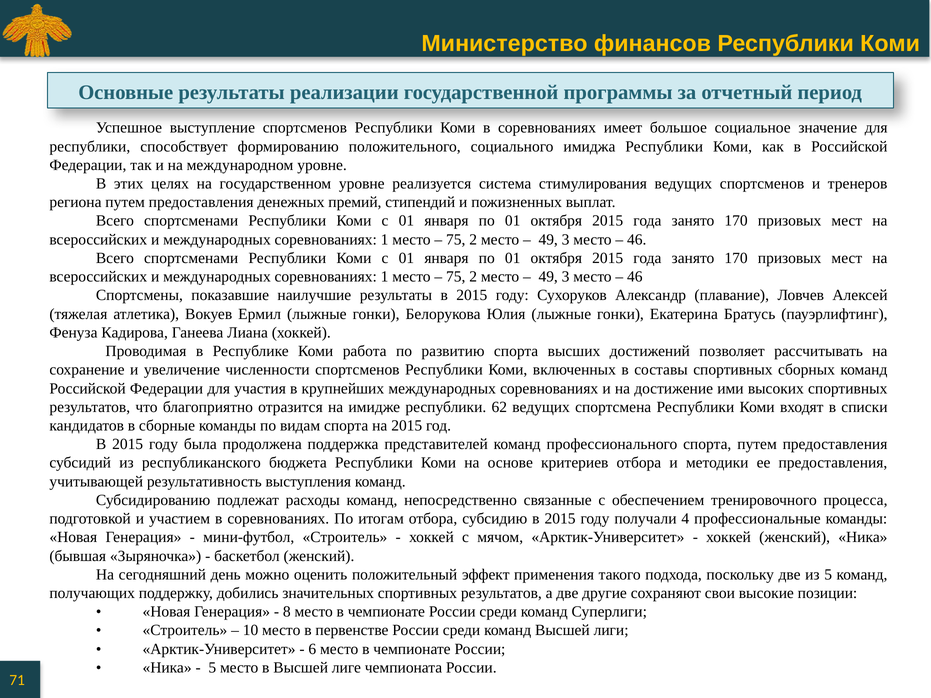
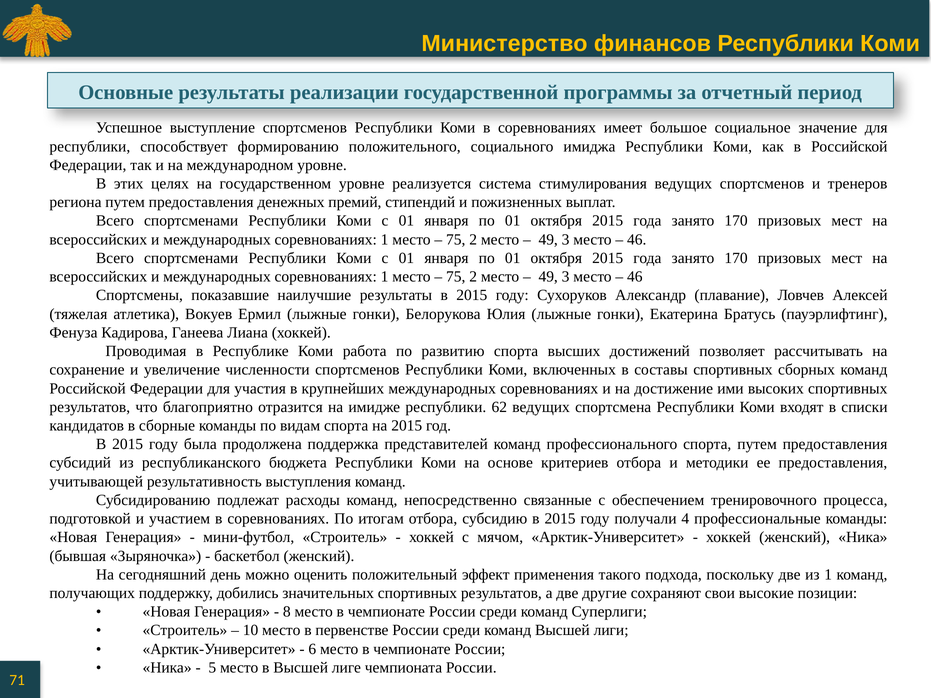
из 5: 5 -> 1 (828, 575)
